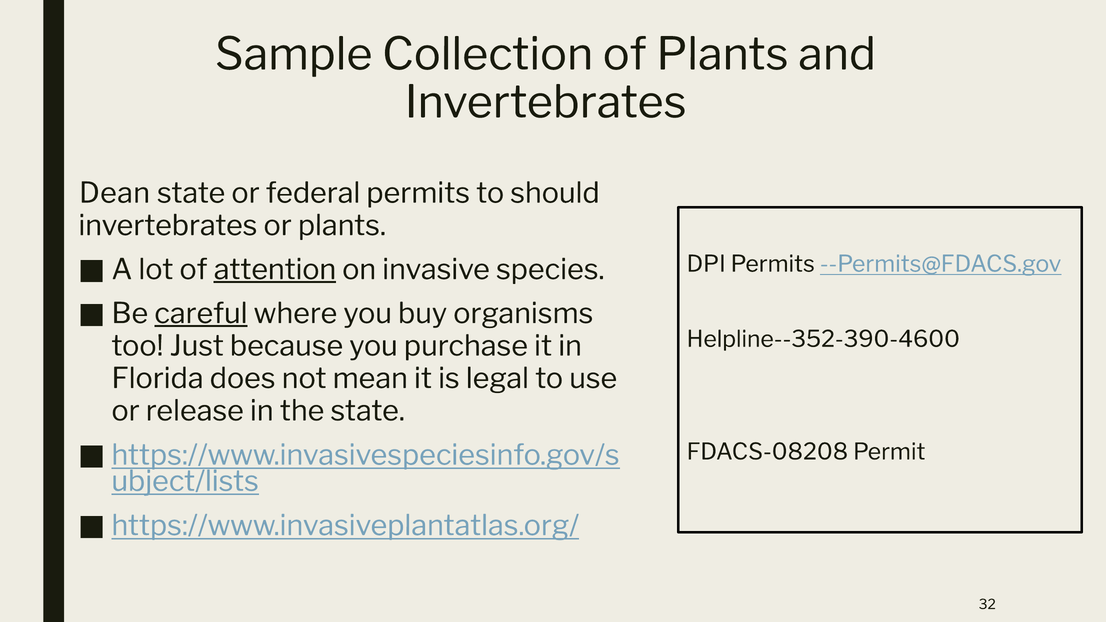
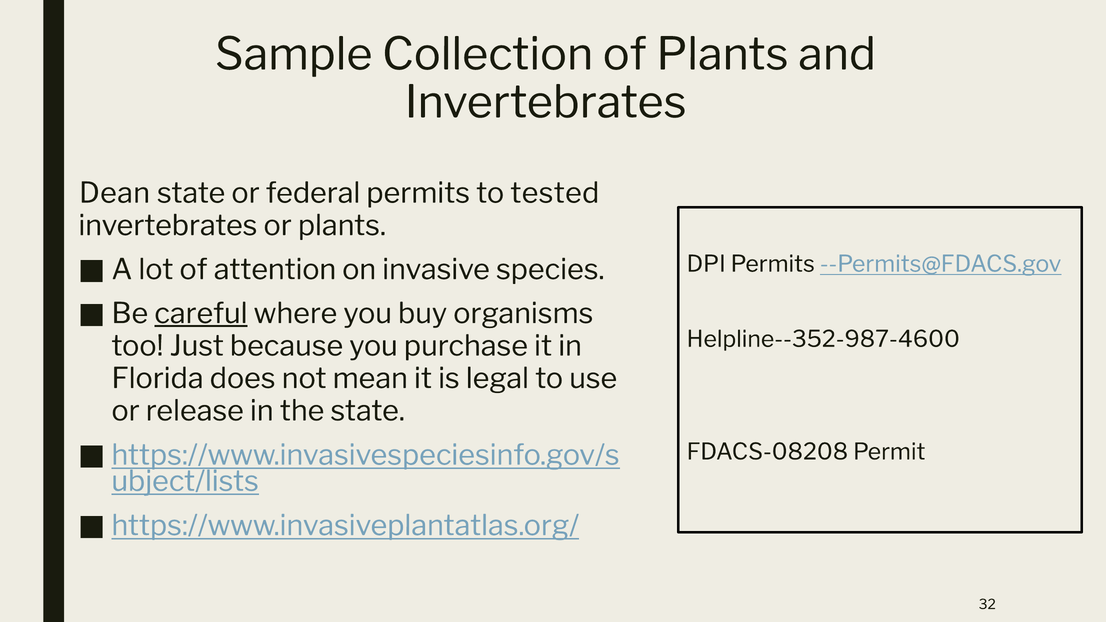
should: should -> tested (555, 193)
attention underline: present -> none (275, 270)
Helpline--352-390-4600: Helpline--352-390-4600 -> Helpline--352-987-4600 (823, 339)
